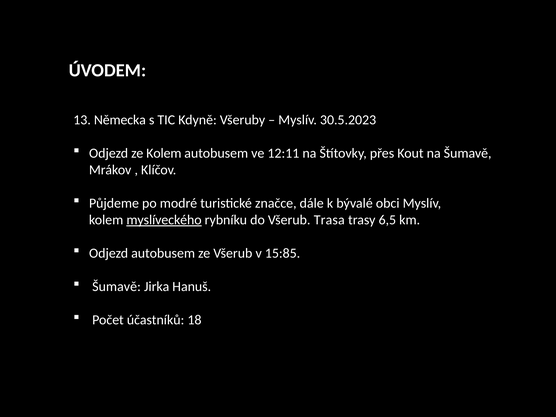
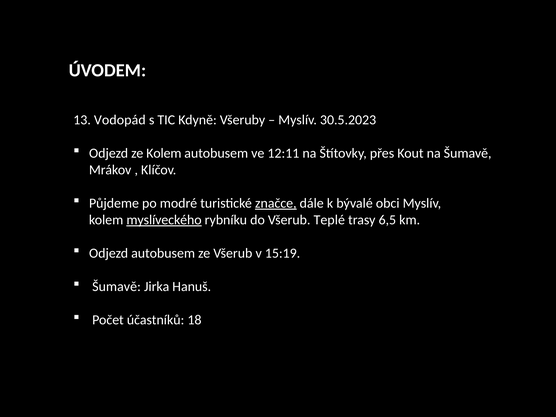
Německa: Německa -> Vodopád (120, 120)
značce underline: none -> present (276, 203)
Trasa: Trasa -> Teplé (329, 220)
15:85: 15:85 -> 15:19 (283, 253)
